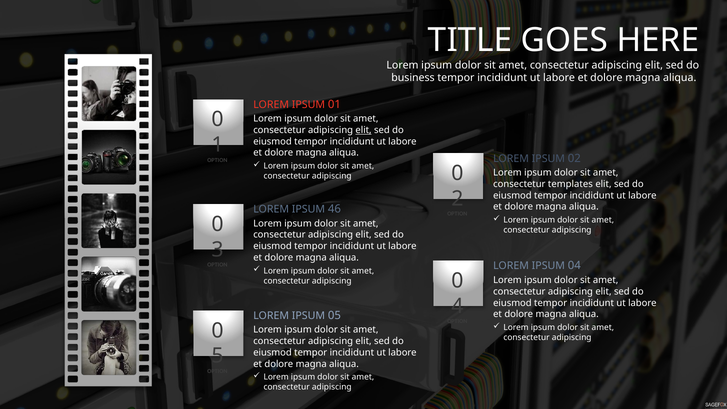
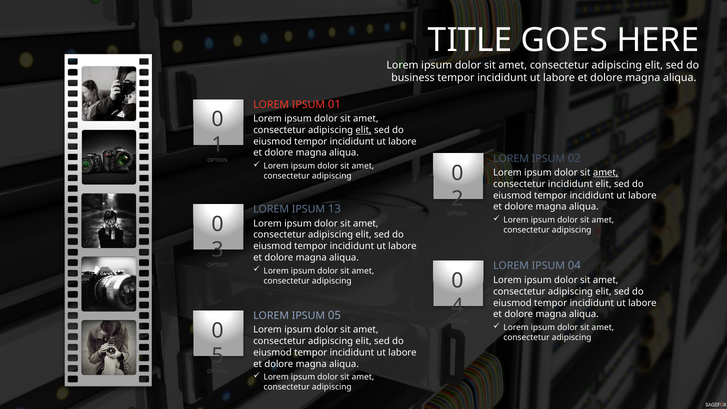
amet underline: none -> present (606, 173)
consectetur templates: templates -> incididunt (570, 184)
46: 46 -> 13 (334, 209)
